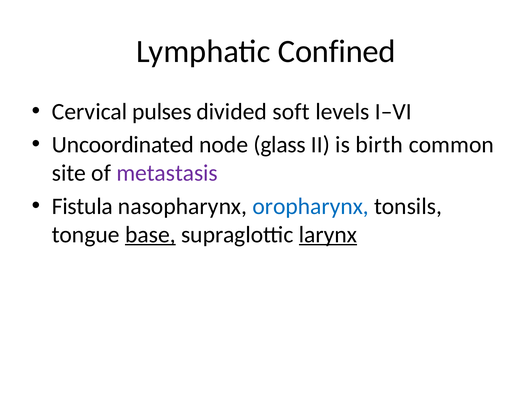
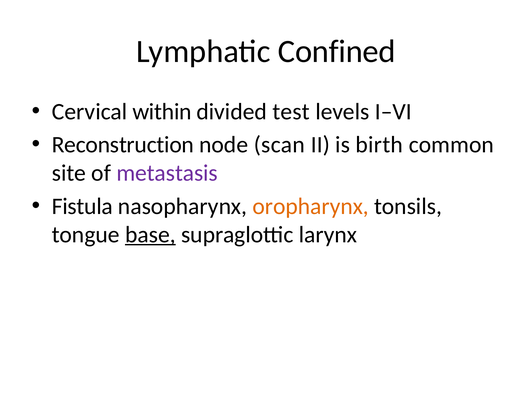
pulses: pulses -> within (162, 112)
soft: soft -> test (291, 112)
Uncoordinated: Uncoordinated -> Reconstruction (123, 145)
glass: glass -> scan (279, 145)
oropharynx colour: blue -> orange (311, 206)
larynx underline: present -> none (328, 235)
